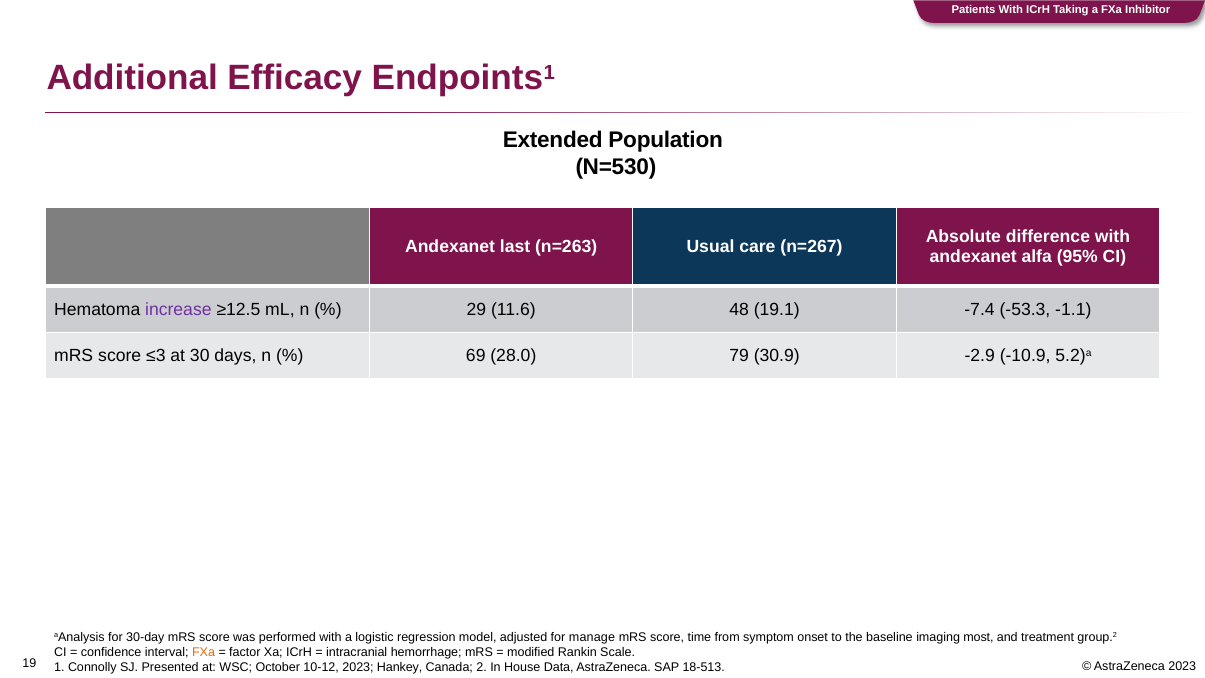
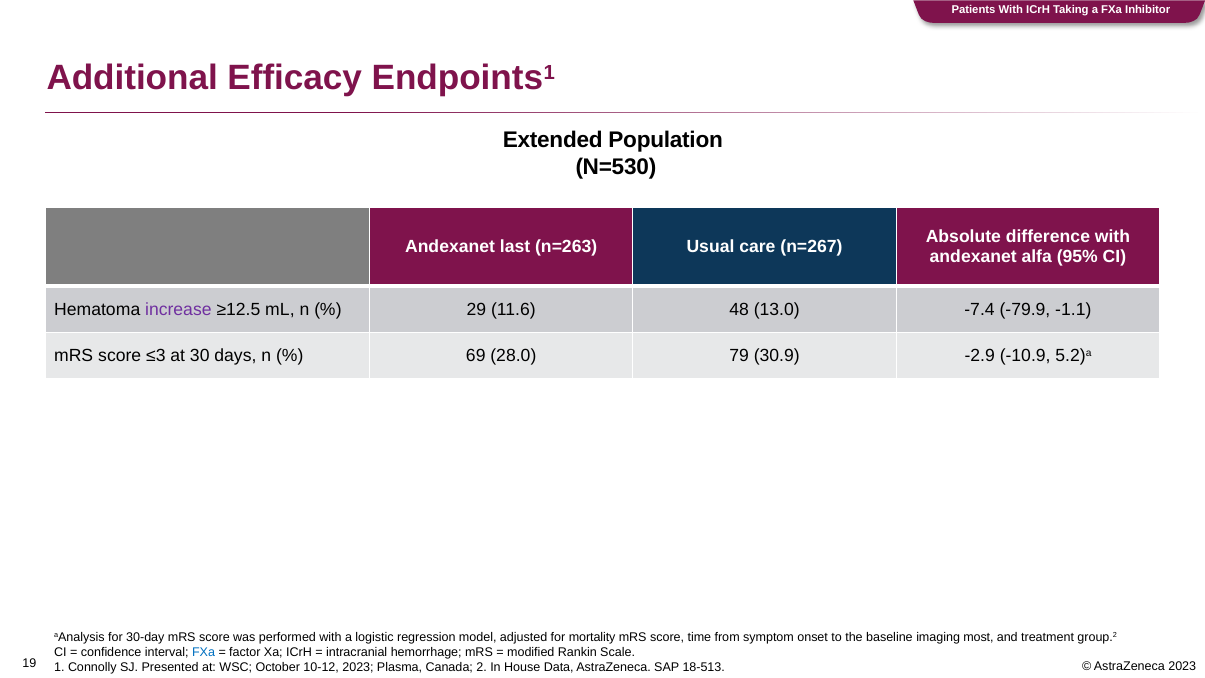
19.1: 19.1 -> 13.0 (777, 309)
-53.3: -53.3 -> -79.9 (1025, 309)
manage: manage -> mortality (592, 637)
FXa colour: orange -> blue (204, 652)
Hankey: Hankey -> Plasma (400, 668)
